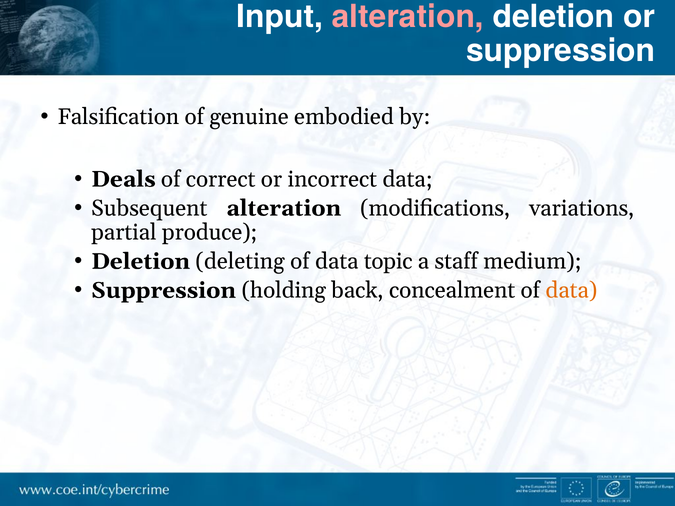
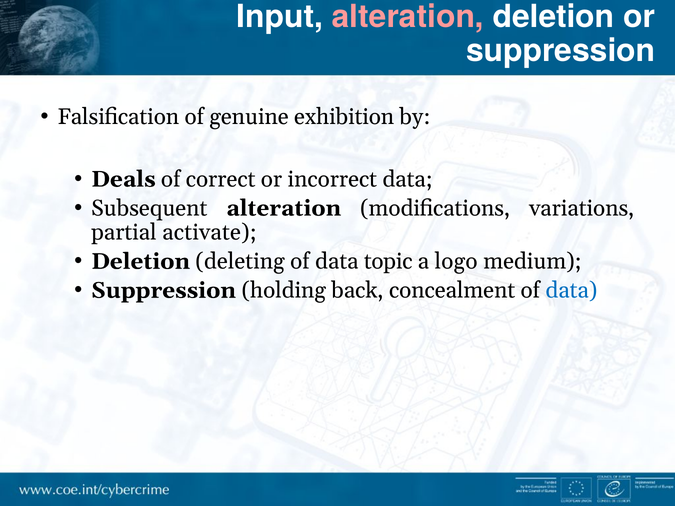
embodied: embodied -> exhibition (344, 117)
produce: produce -> activate (210, 233)
staff: staff -> logo (456, 262)
data colour: orange -> blue (571, 290)
